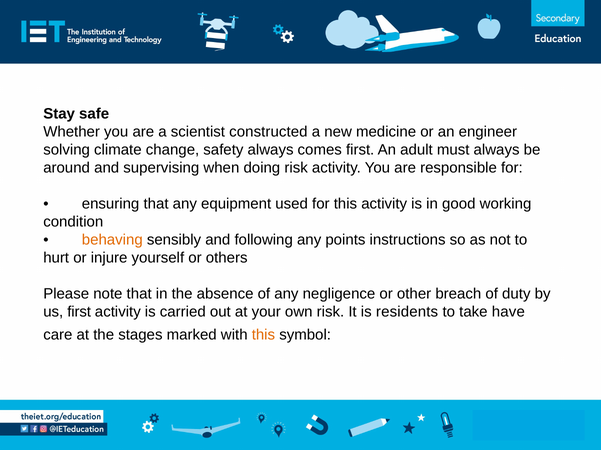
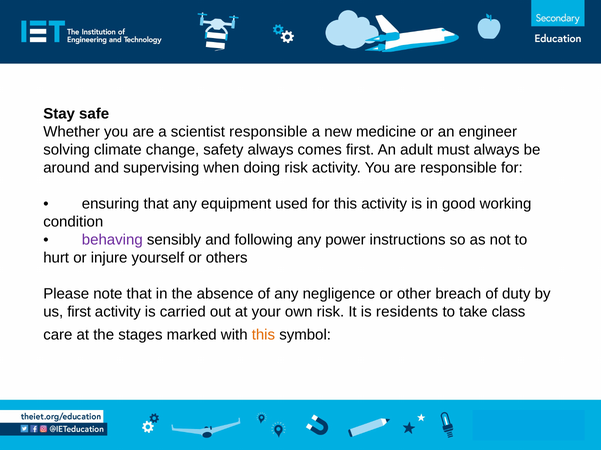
scientist constructed: constructed -> responsible (268, 132)
behaving colour: orange -> purple (112, 240)
points: points -> power (346, 240)
have: have -> class (509, 312)
